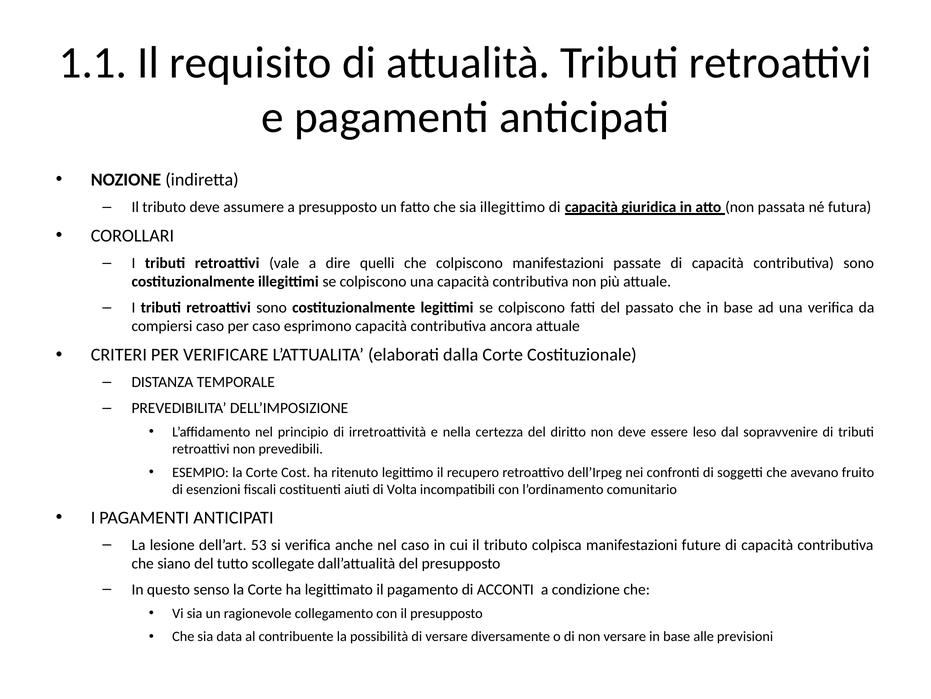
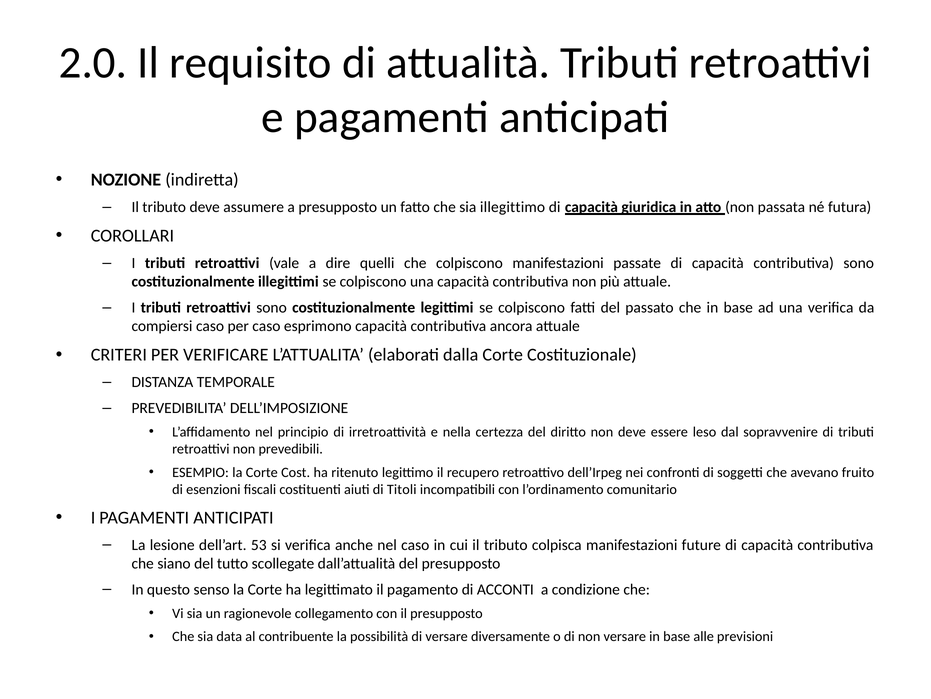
1.1: 1.1 -> 2.0 (93, 63)
Volta: Volta -> Titoli (402, 489)
